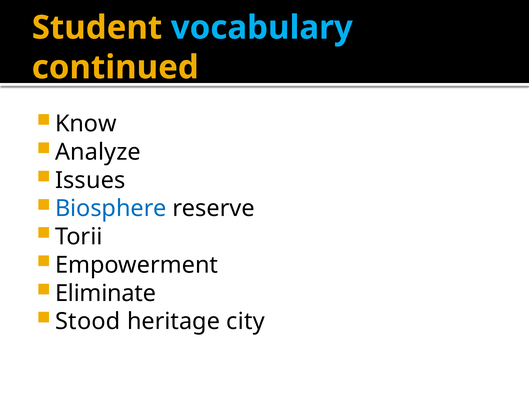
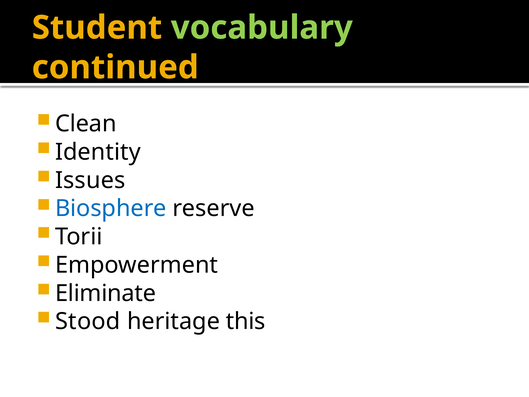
vocabulary colour: light blue -> light green (262, 28)
Know: Know -> Clean (86, 124)
Analyze: Analyze -> Identity (98, 152)
city: city -> this (246, 321)
